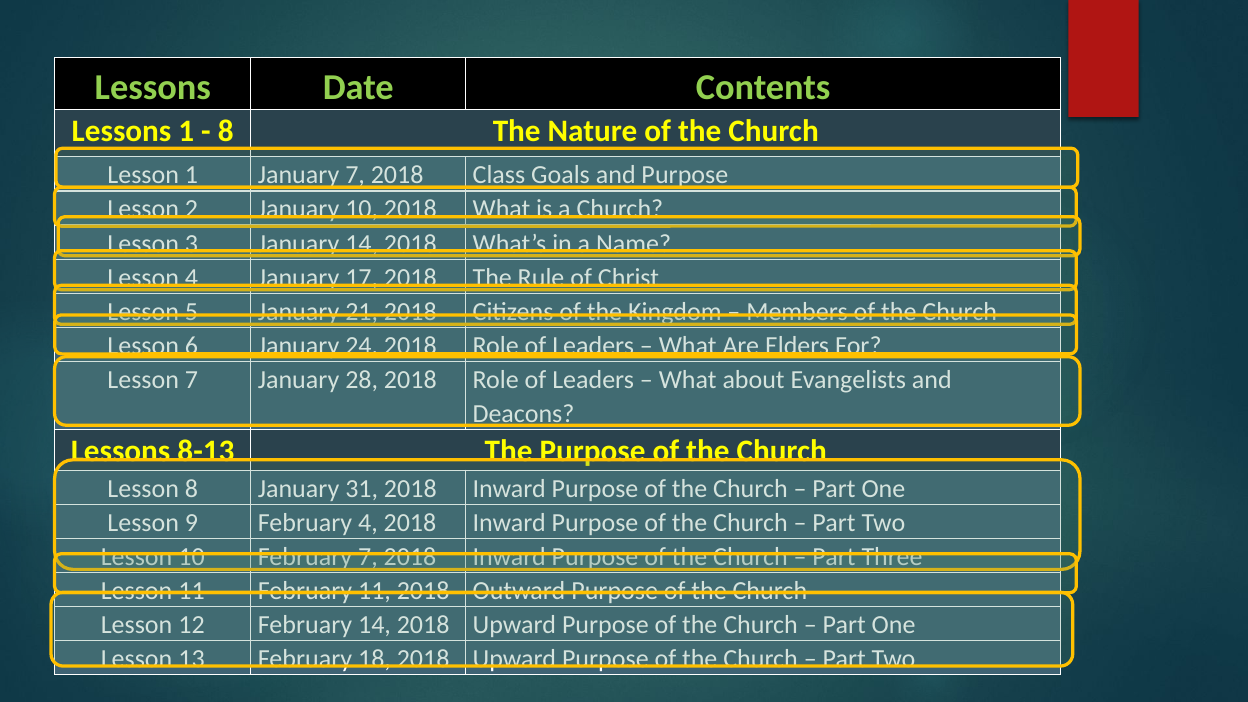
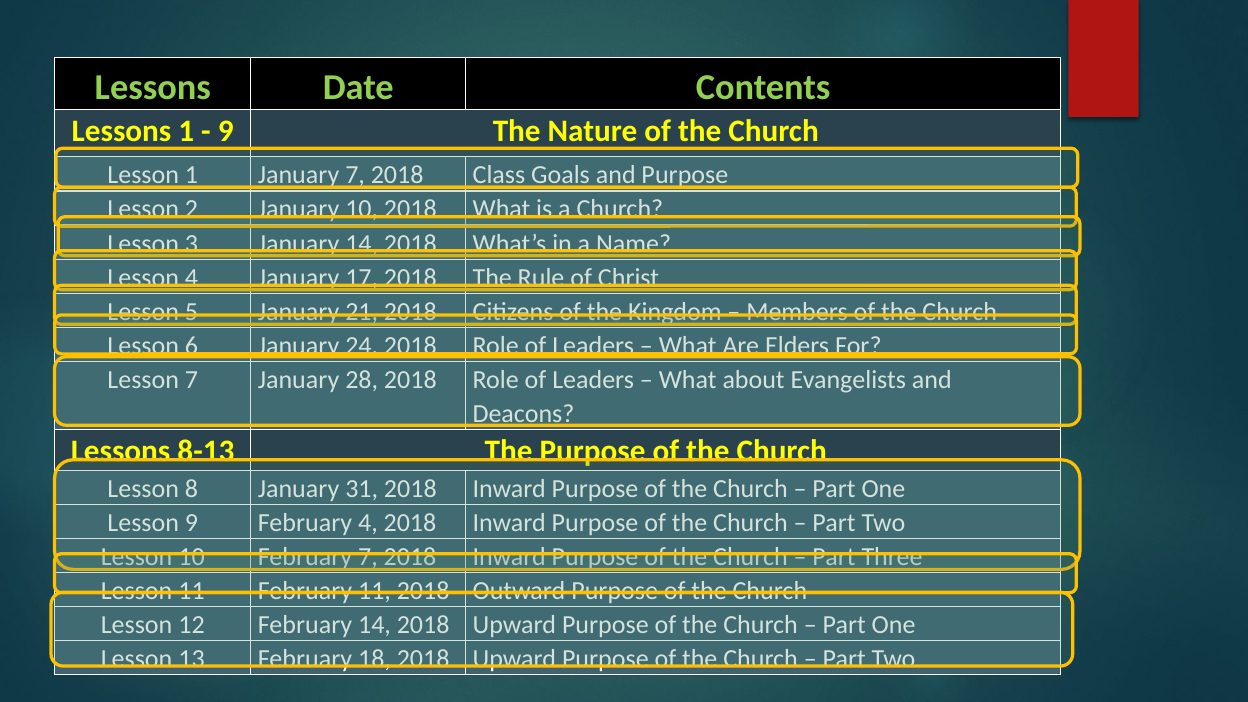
8: 8 -> 9 (226, 131)
